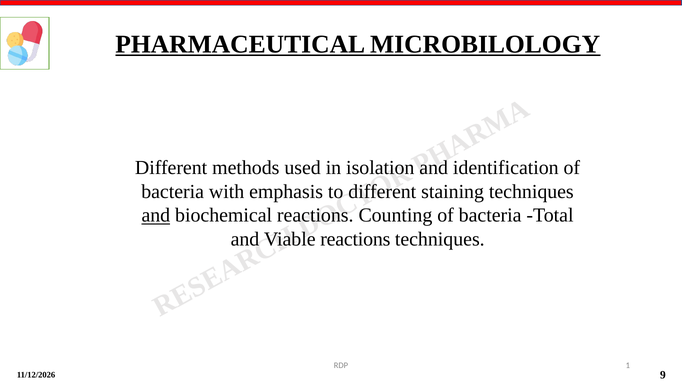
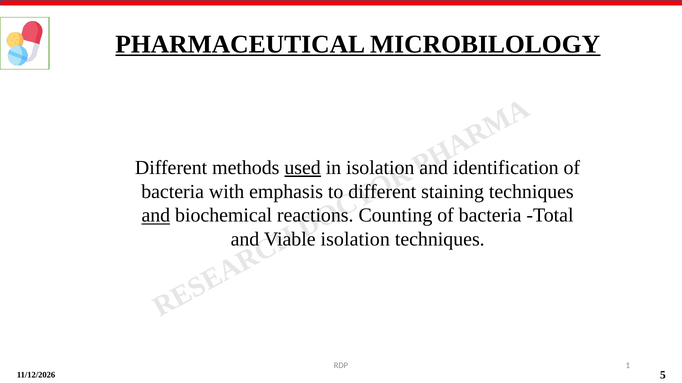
used underline: none -> present (303, 168)
reactions: reactions -> isolation (355, 240)
9: 9 -> 5 (663, 376)
